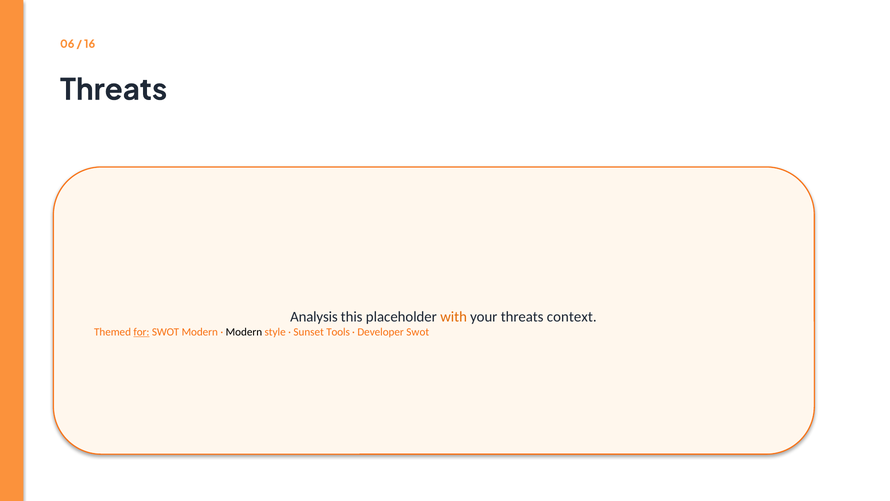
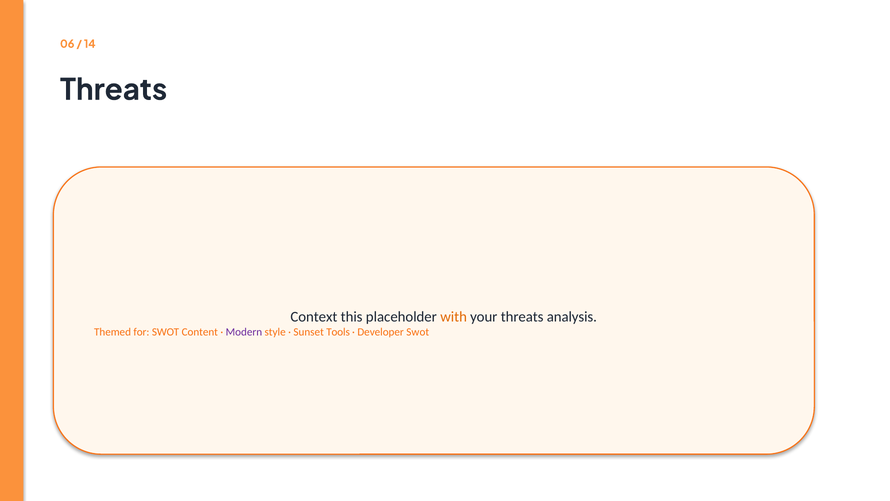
16: 16 -> 14 (90, 44)
Analysis: Analysis -> Context (314, 316)
context: context -> analysis (572, 316)
for underline: present -> none (141, 332)
SWOT Modern: Modern -> Content (200, 332)
Modern colour: black -> purple (244, 332)
